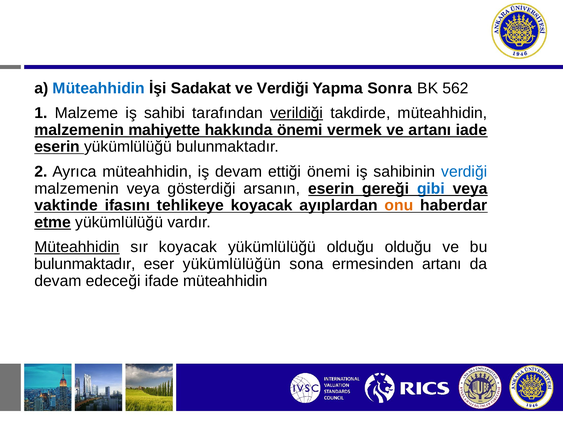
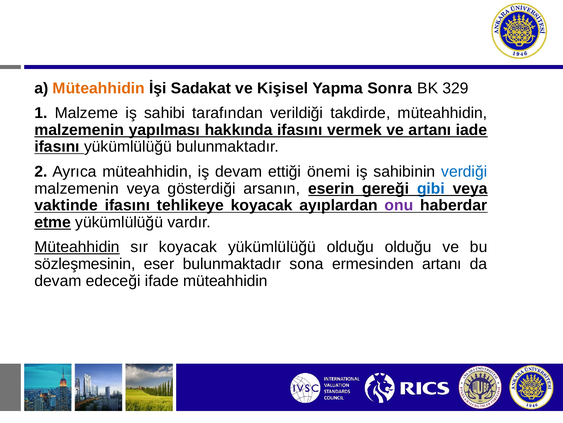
Müteahhidin colour: blue -> orange (99, 88)
ve Verdiği: Verdiği -> Kişisel (283, 88)
562: 562 -> 329 (456, 88)
verildiği underline: present -> none (297, 113)
mahiyette: mahiyette -> yapılması (164, 130)
hakkında önemi: önemi -> ifasını (300, 130)
eserin: eserin -> ifasını (57, 147)
onu colour: orange -> purple (399, 205)
bulunmaktadır: bulunmaktadır -> sözleşmesinin (85, 264)
eser yükümlülüğün: yükümlülüğün -> bulunmaktadır (232, 264)
